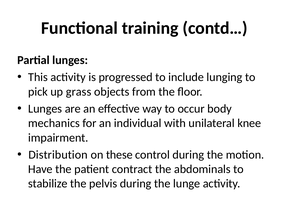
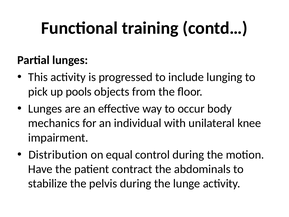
grass: grass -> pools (79, 92)
these: these -> equal (119, 154)
